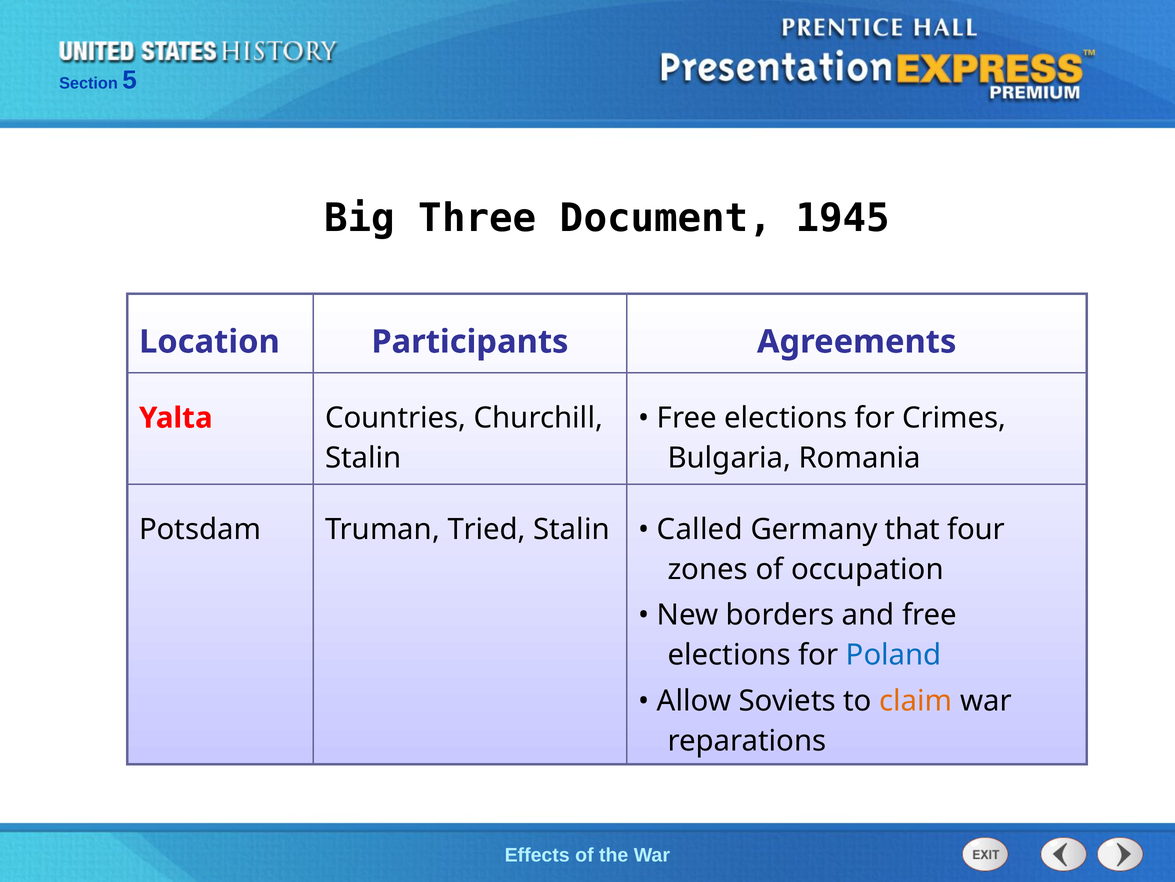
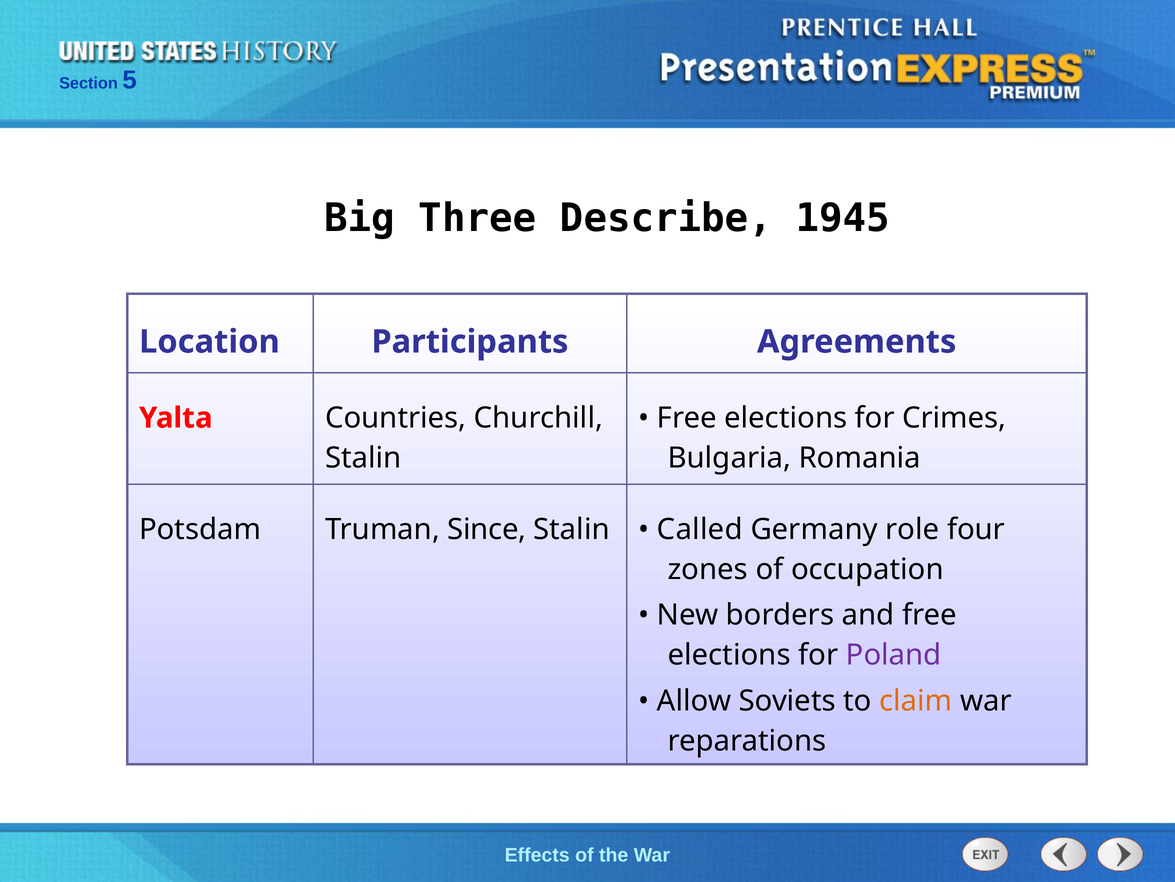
Document: Document -> Describe (666, 218)
Tried: Tried -> Since (487, 529)
that: that -> role (912, 529)
Poland colour: blue -> purple (894, 655)
